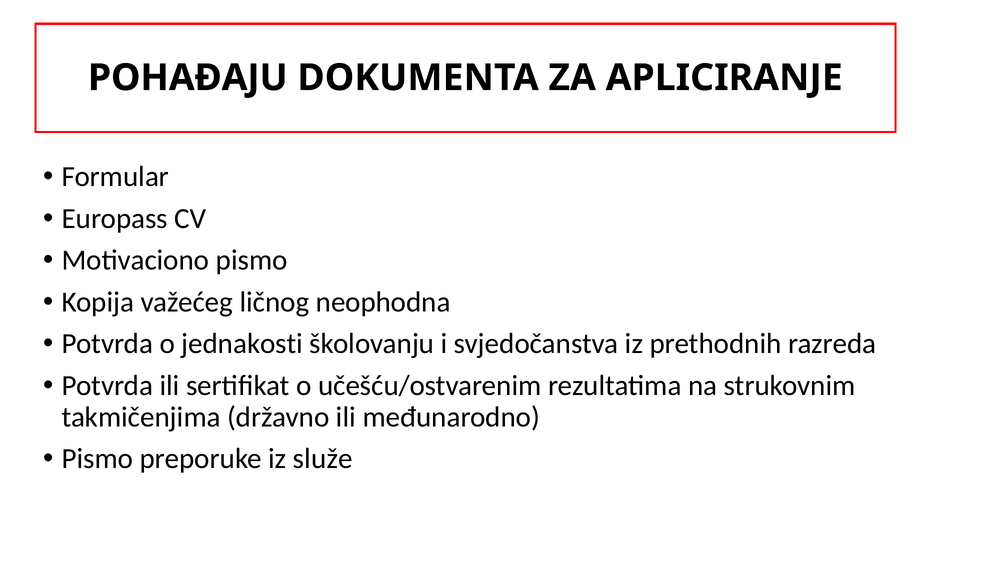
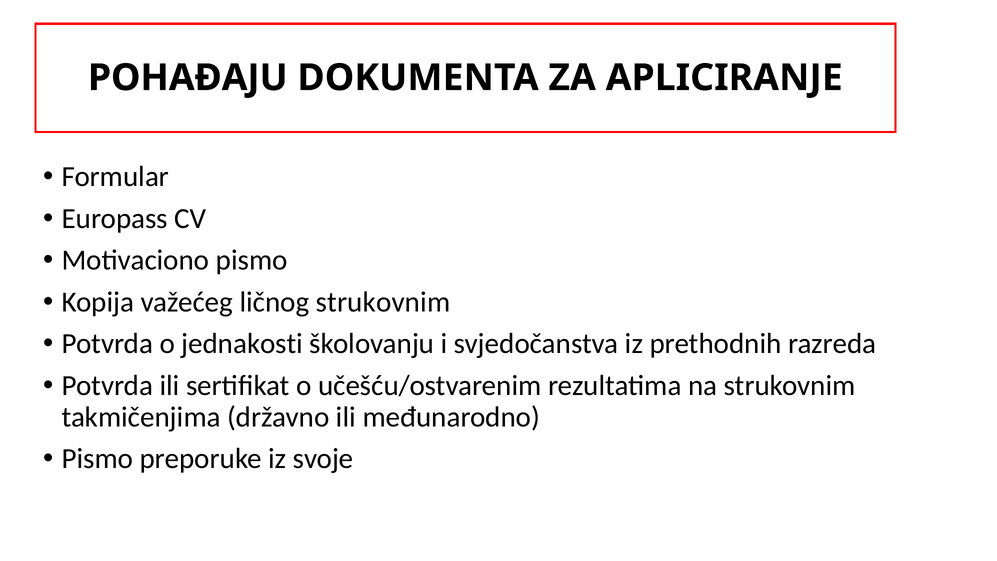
ličnog neophodna: neophodna -> strukovnim (383, 302)
služe: služe -> svoje (323, 459)
